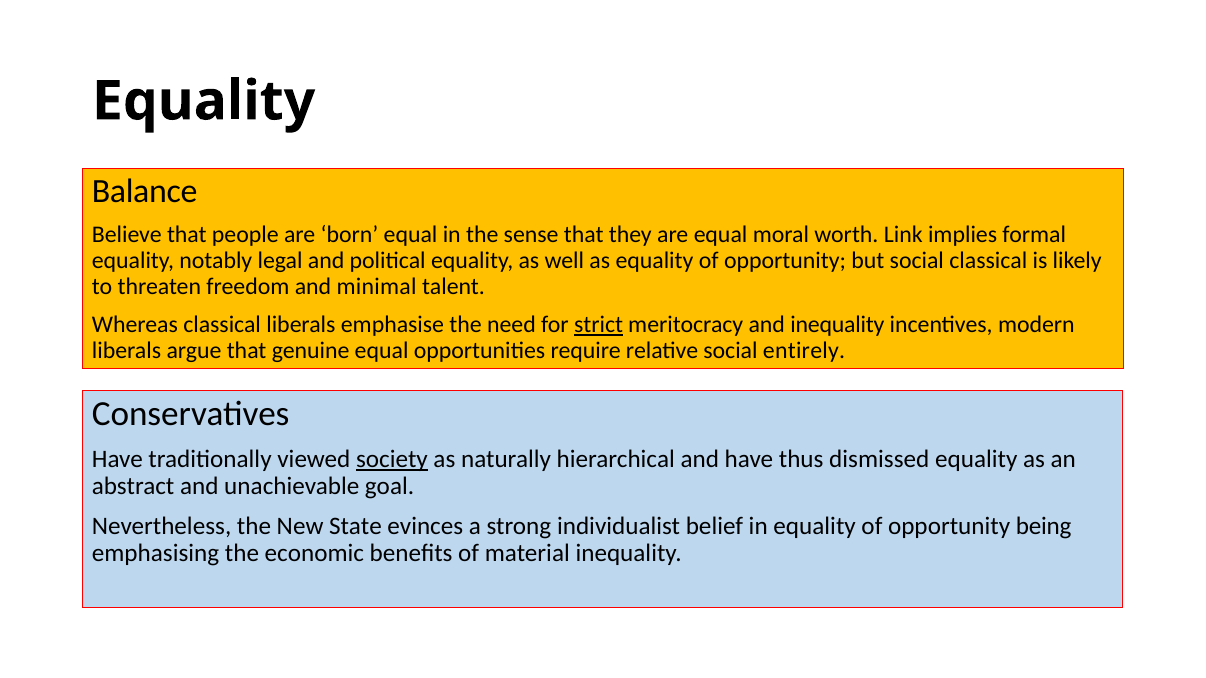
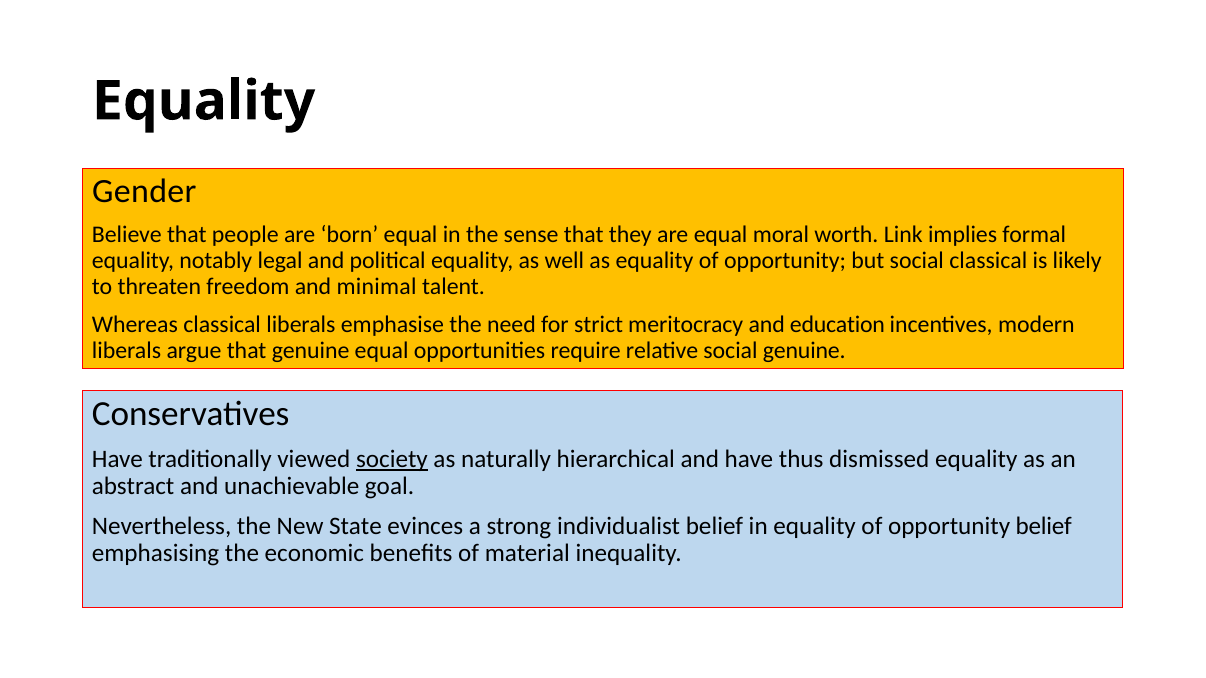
Balance: Balance -> Gender (144, 191)
strict underline: present -> none (599, 325)
and inequality: inequality -> education (837, 325)
social entirely: entirely -> genuine (804, 351)
opportunity being: being -> belief (1044, 526)
